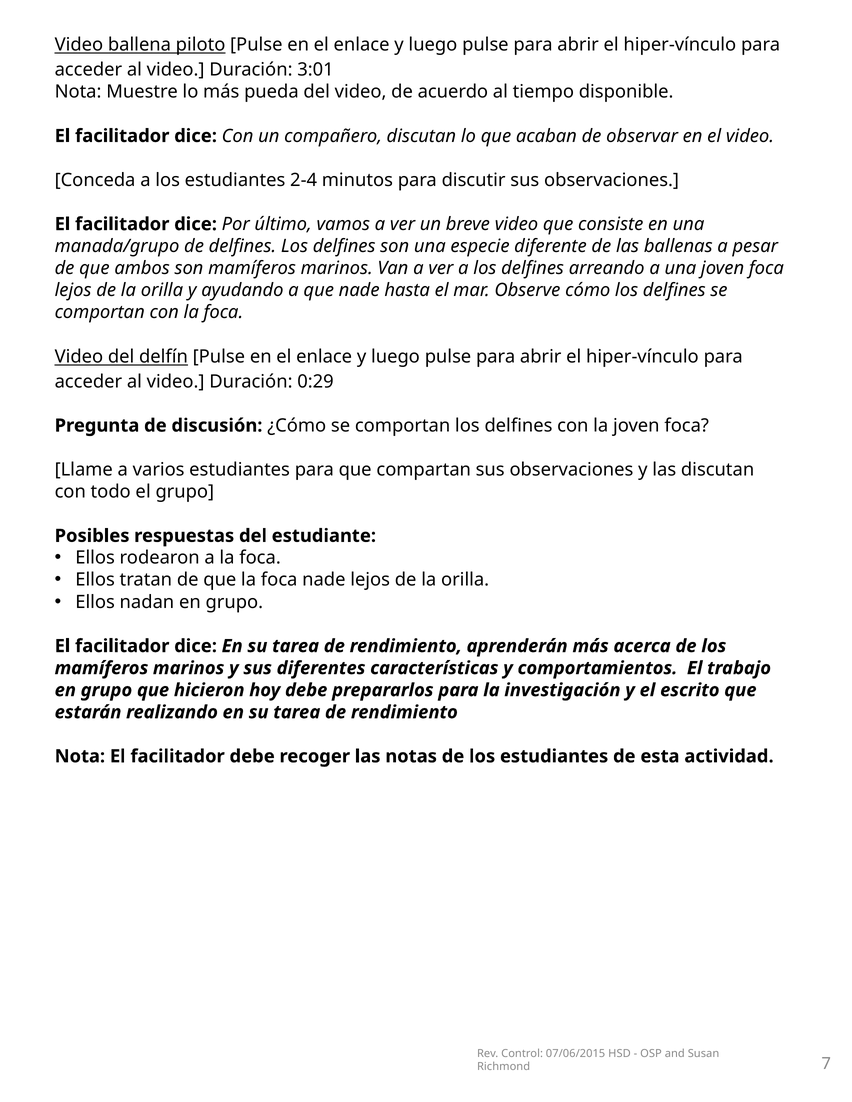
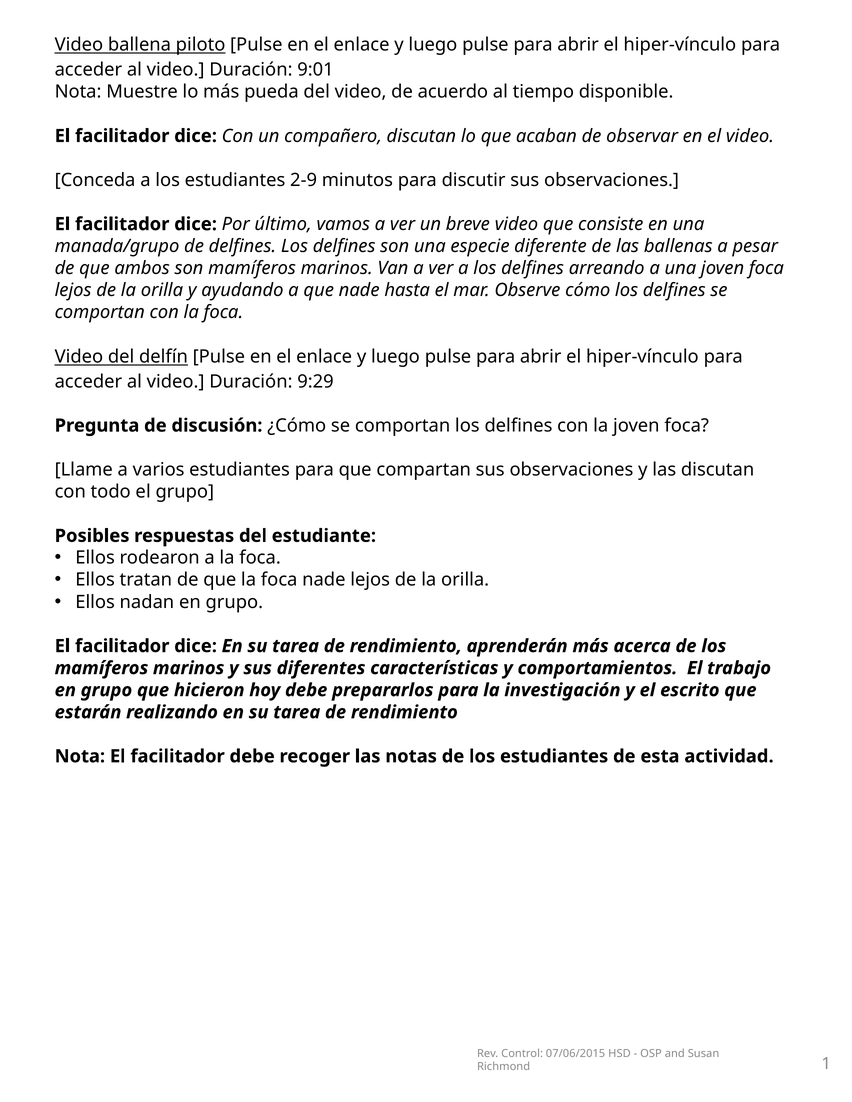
3:01: 3:01 -> 9:01 (315, 70)
2-4: 2-4 -> 2-9 (304, 180)
0:29: 0:29 -> 9:29 (315, 382)
7: 7 -> 1 (826, 1064)
